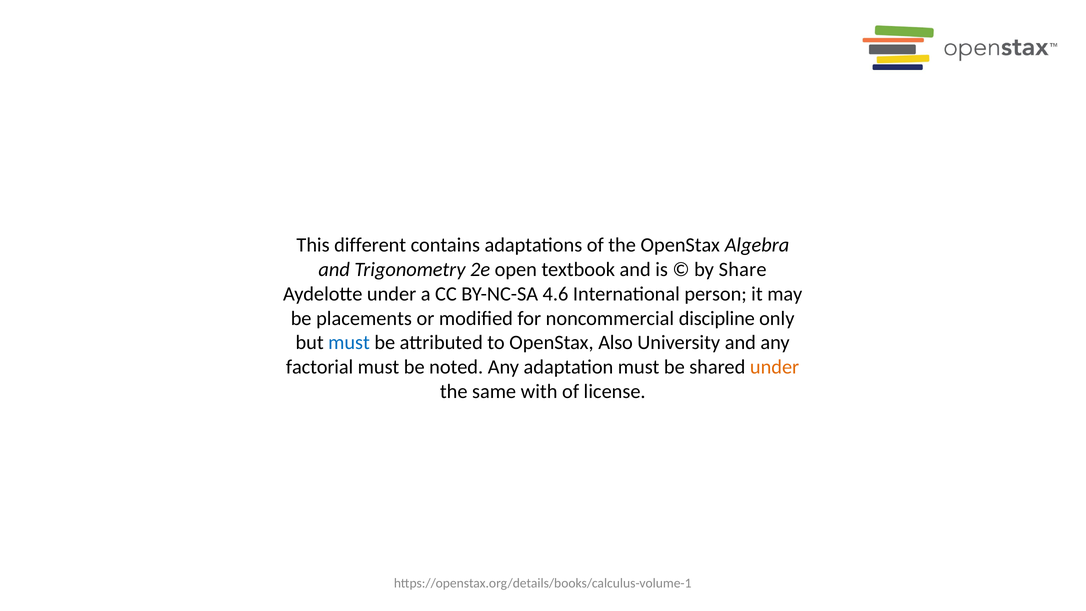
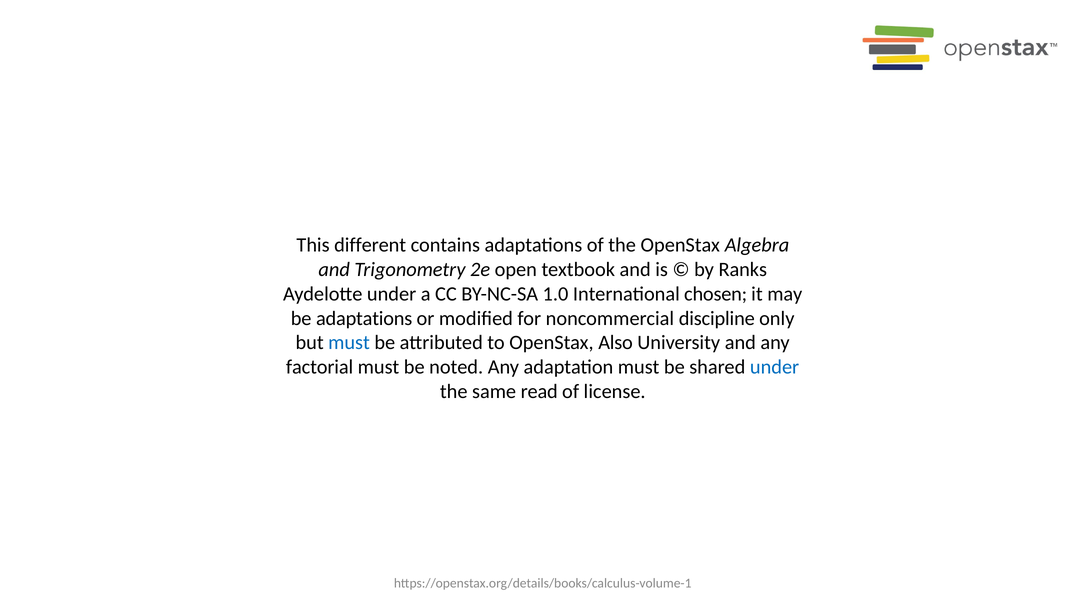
Share: Share -> Ranks (743, 269)
4.6: 4.6 -> 1.0 (555, 294)
person: person -> chosen (716, 294)
be placements: placements -> adaptations (364, 318)
under colour: orange -> blue (775, 367)
with: with -> read (539, 392)
